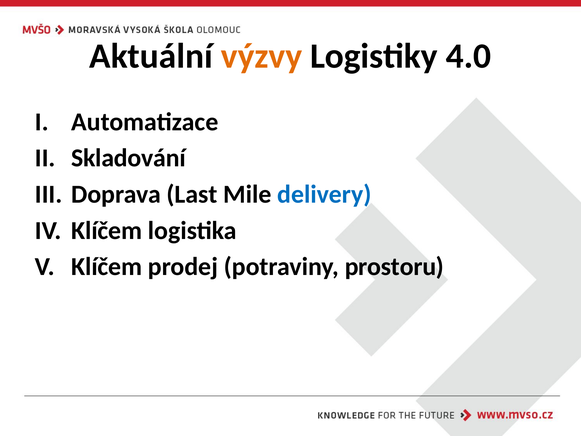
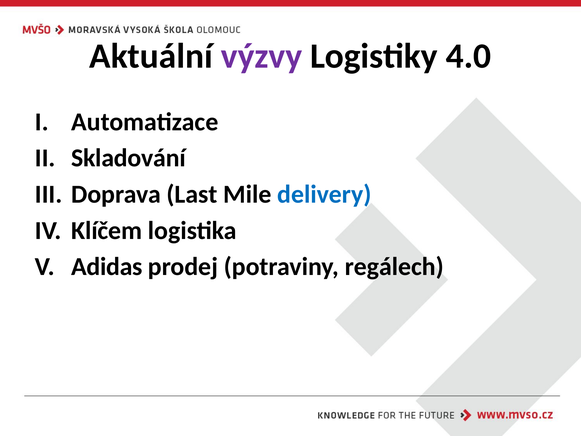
výzvy colour: orange -> purple (262, 56)
Klíčem: Klíčem -> Adidas (107, 267)
prostoru: prostoru -> regálech (394, 267)
